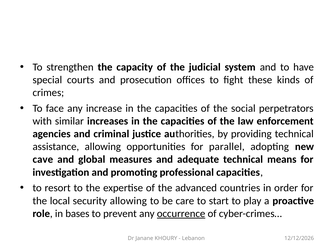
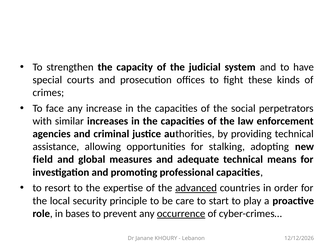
parallel: parallel -> stalking (227, 147)
cave: cave -> field (43, 160)
advanced underline: none -> present (196, 188)
security allowing: allowing -> principle (128, 201)
